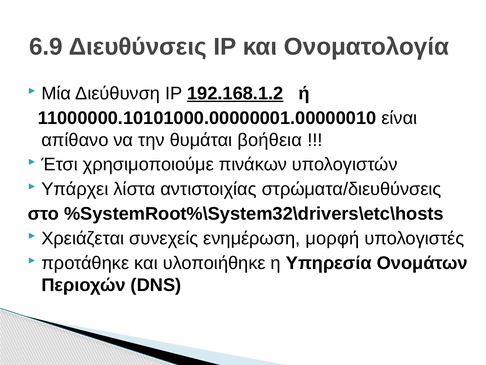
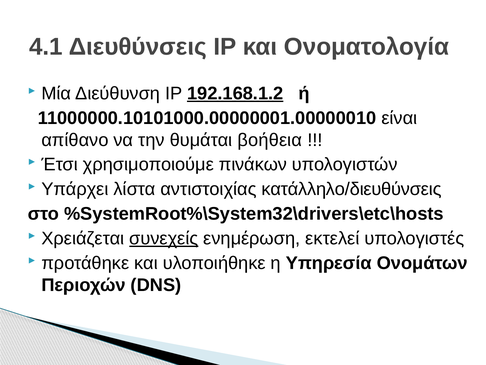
6.9: 6.9 -> 4.1 (46, 47)
στρώματα/διευθύνσεις: στρώματα/διευθύνσεις -> κατάλληλο/διευθύνσεις (352, 189)
συνεχείς underline: none -> present (164, 238)
μορφή: μορφή -> εκτελεί (332, 238)
